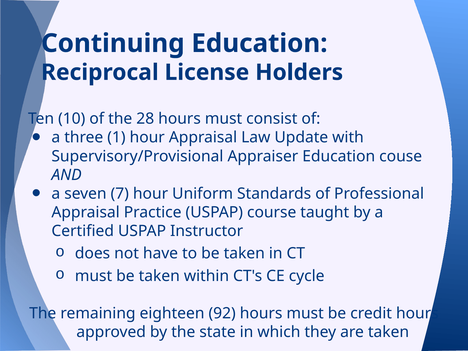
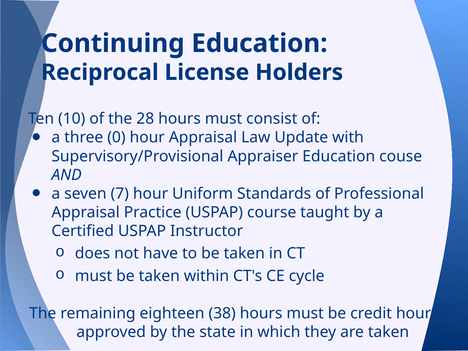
1: 1 -> 0 (116, 138)
92: 92 -> 38 (222, 313)
